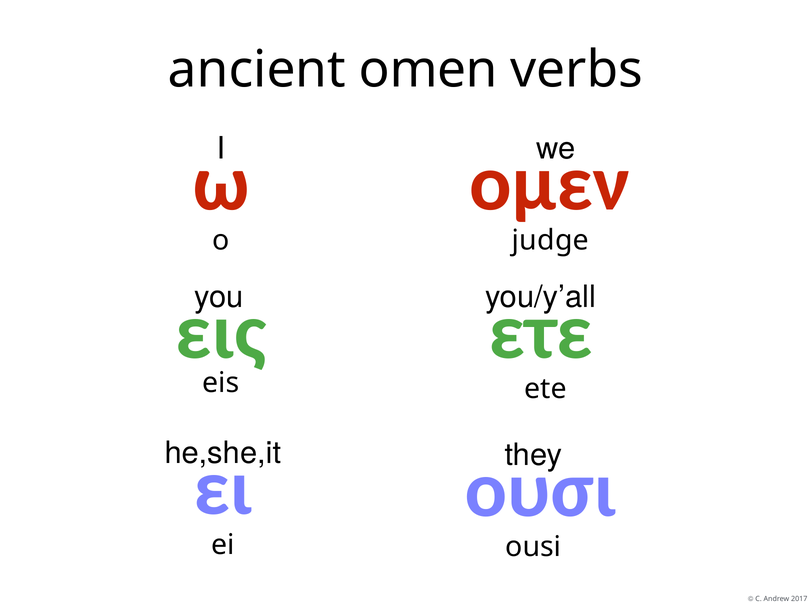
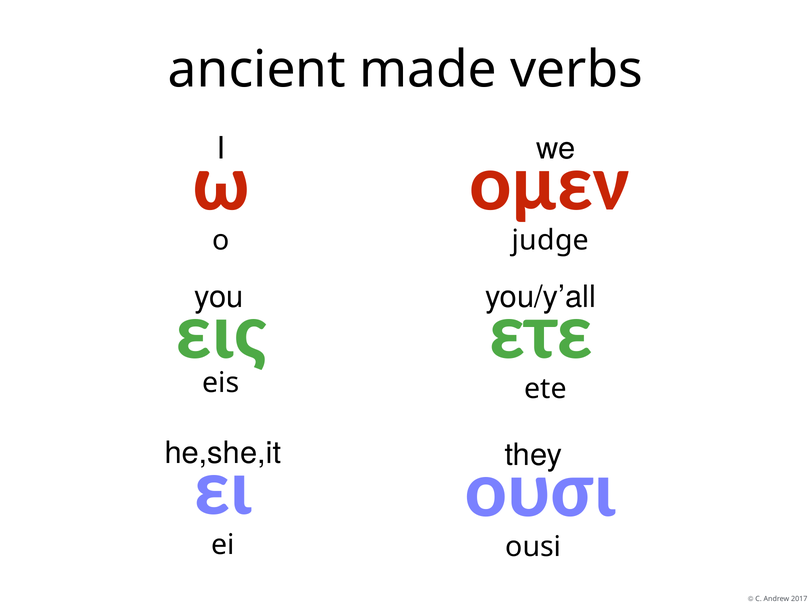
omen: omen -> made (428, 70)
